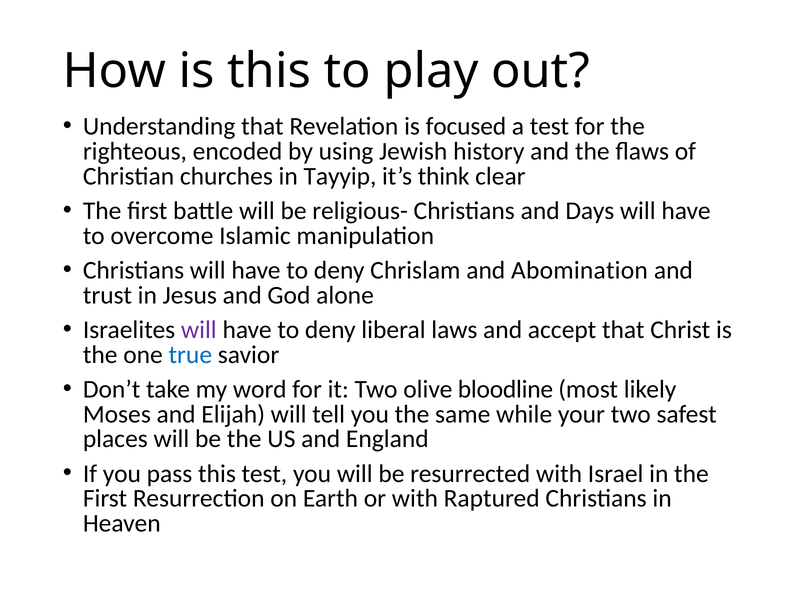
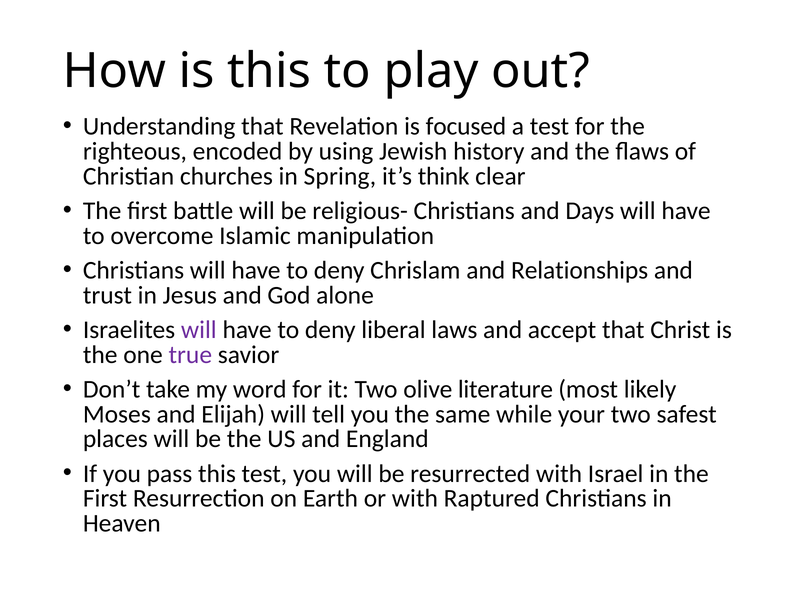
Tayyip: Tayyip -> Spring (340, 176)
Abomination: Abomination -> Relationships (580, 271)
true colour: blue -> purple (190, 355)
bloodline: bloodline -> literature (505, 390)
